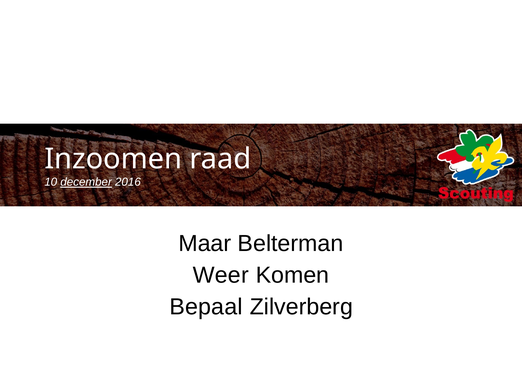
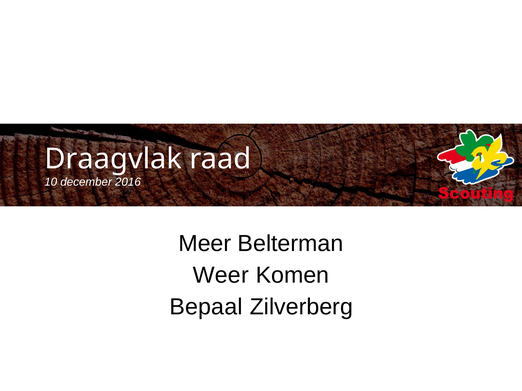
Inzoomen: Inzoomen -> Draagvlak (113, 159)
december underline: present -> none (86, 182)
Maar: Maar -> Meer (205, 244)
